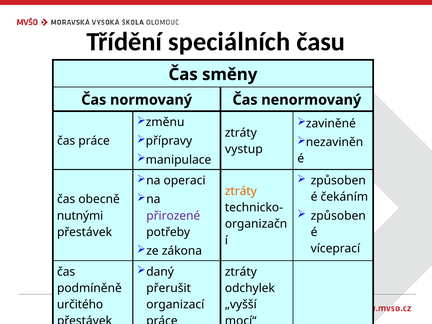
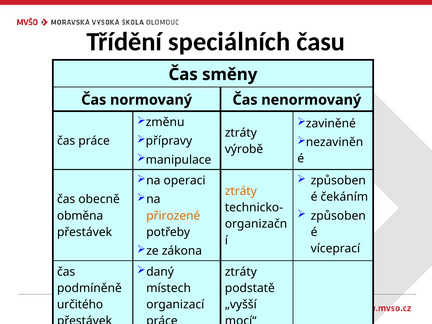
vystup: vystup -> výrobě (244, 149)
nutnými: nutnými -> obměna (80, 216)
přirozené colour: purple -> orange (173, 216)
přerušit: přerušit -> místech (169, 288)
odchylek: odchylek -> podstatě (250, 288)
